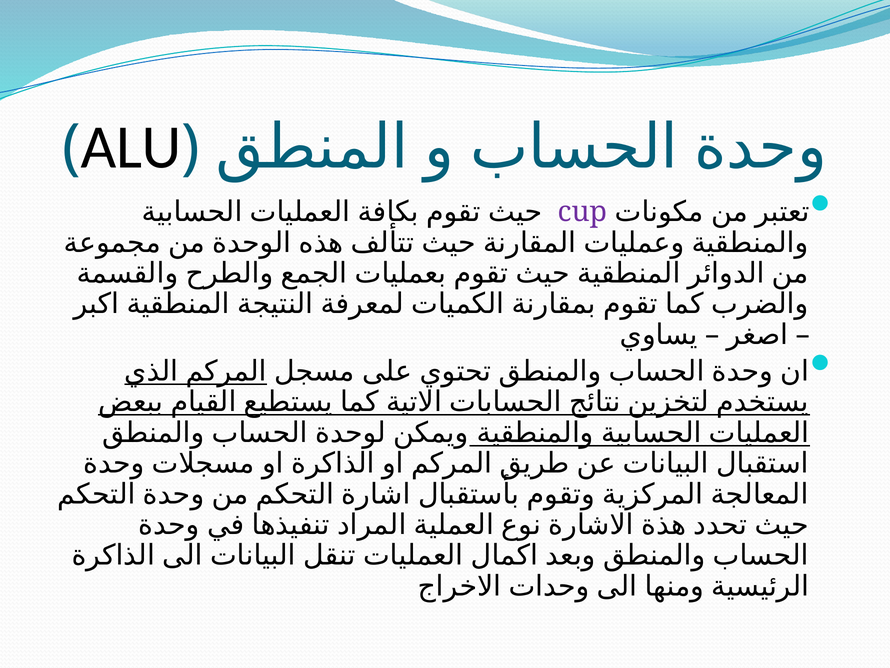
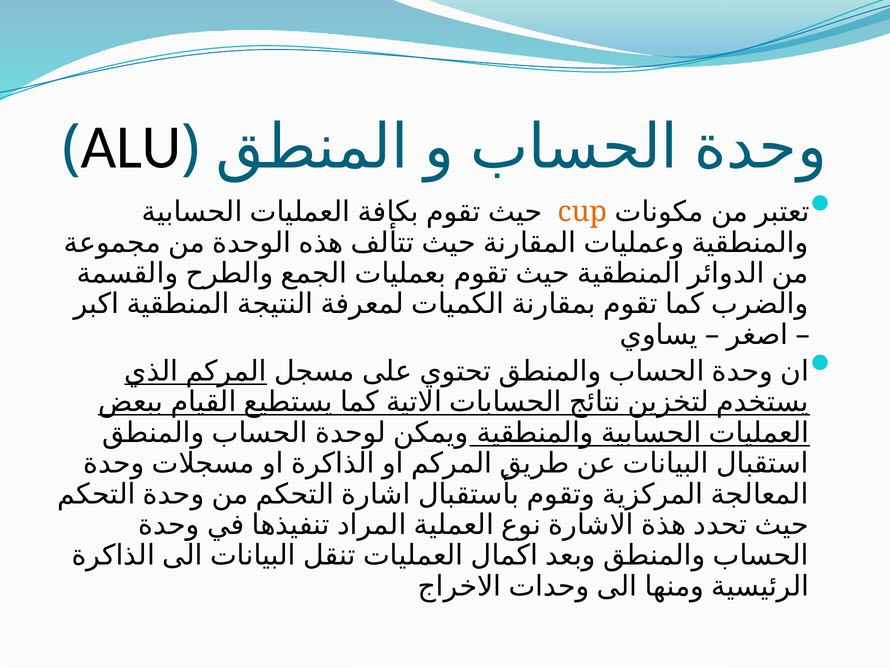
cup colour: purple -> orange (582, 212)
